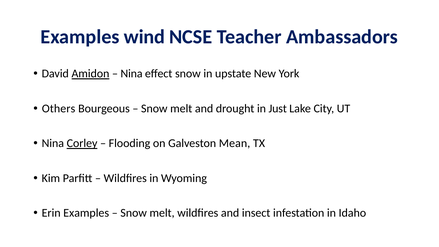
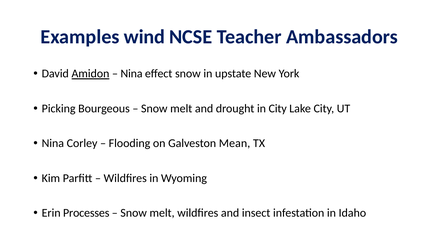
Others: Others -> Picking (59, 109)
in Just: Just -> City (278, 109)
Corley underline: present -> none (82, 143)
Erin Examples: Examples -> Processes (86, 213)
